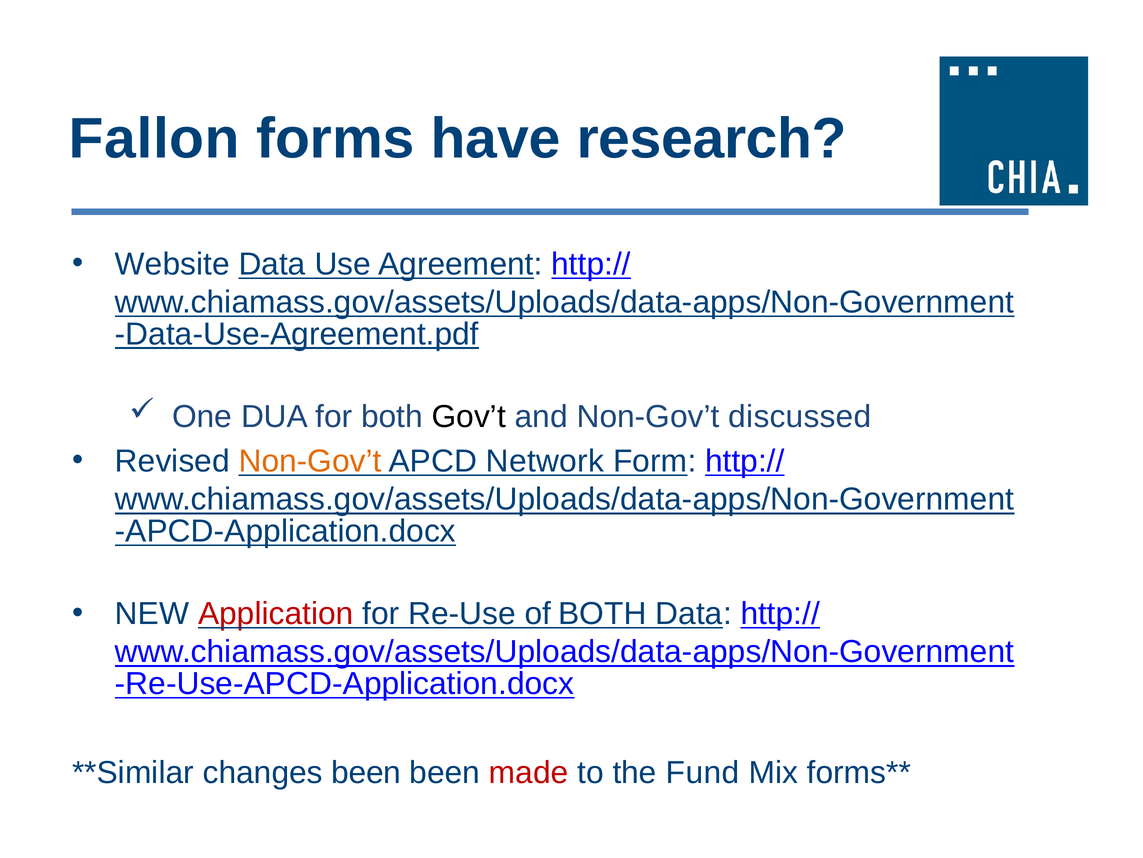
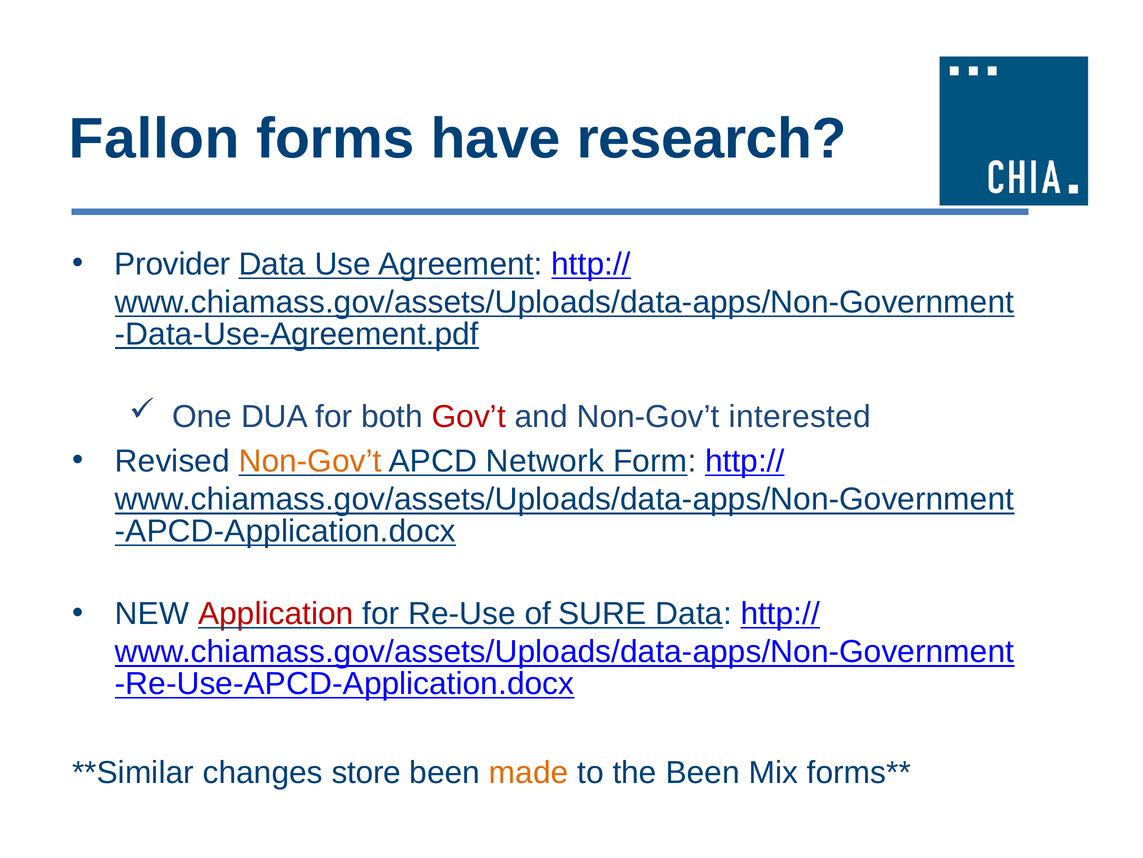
Website: Website -> Provider (172, 264)
Gov’t colour: black -> red (469, 416)
discussed: discussed -> interested (800, 416)
of BOTH: BOTH -> SURE (602, 613)
changes been: been -> store (366, 772)
made colour: red -> orange (529, 772)
the Fund: Fund -> Been (703, 772)
